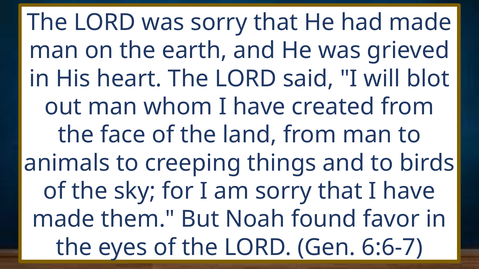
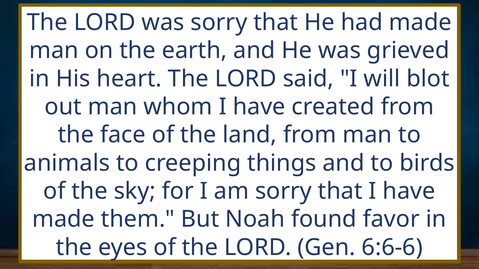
6:6-7: 6:6-7 -> 6:6-6 (392, 248)
